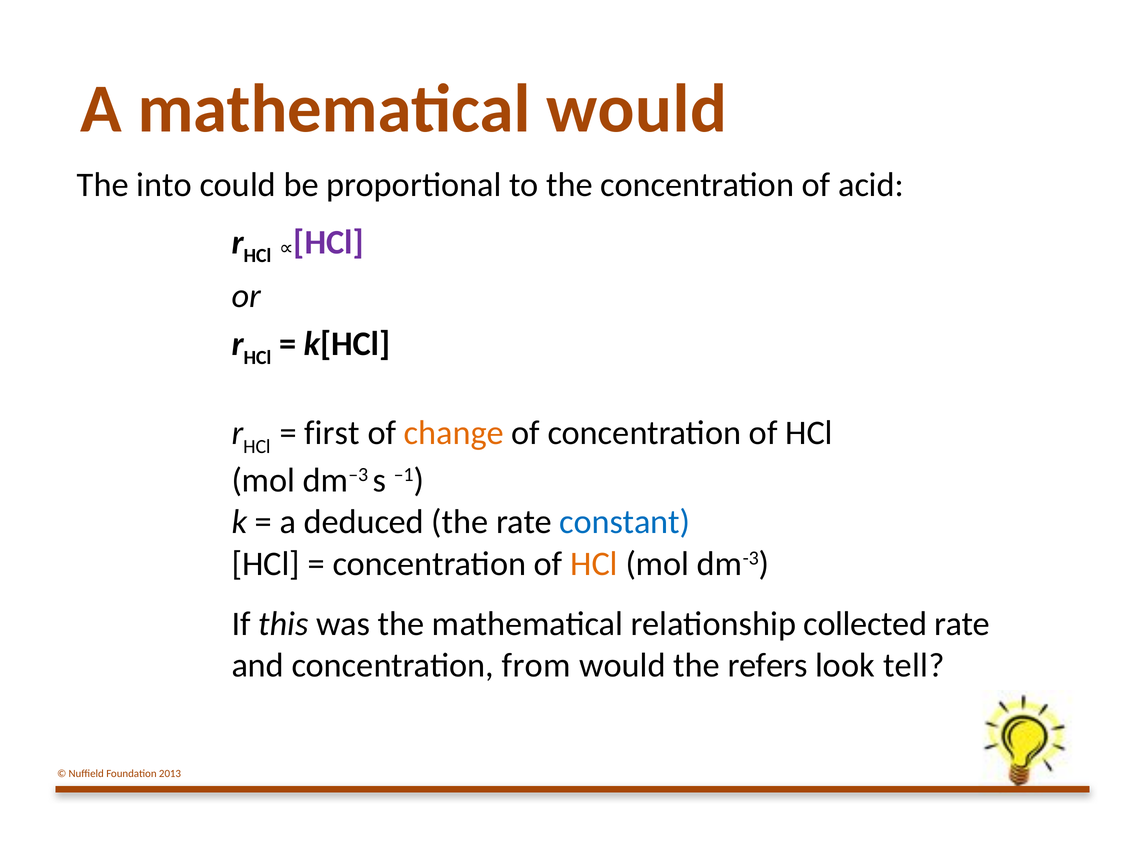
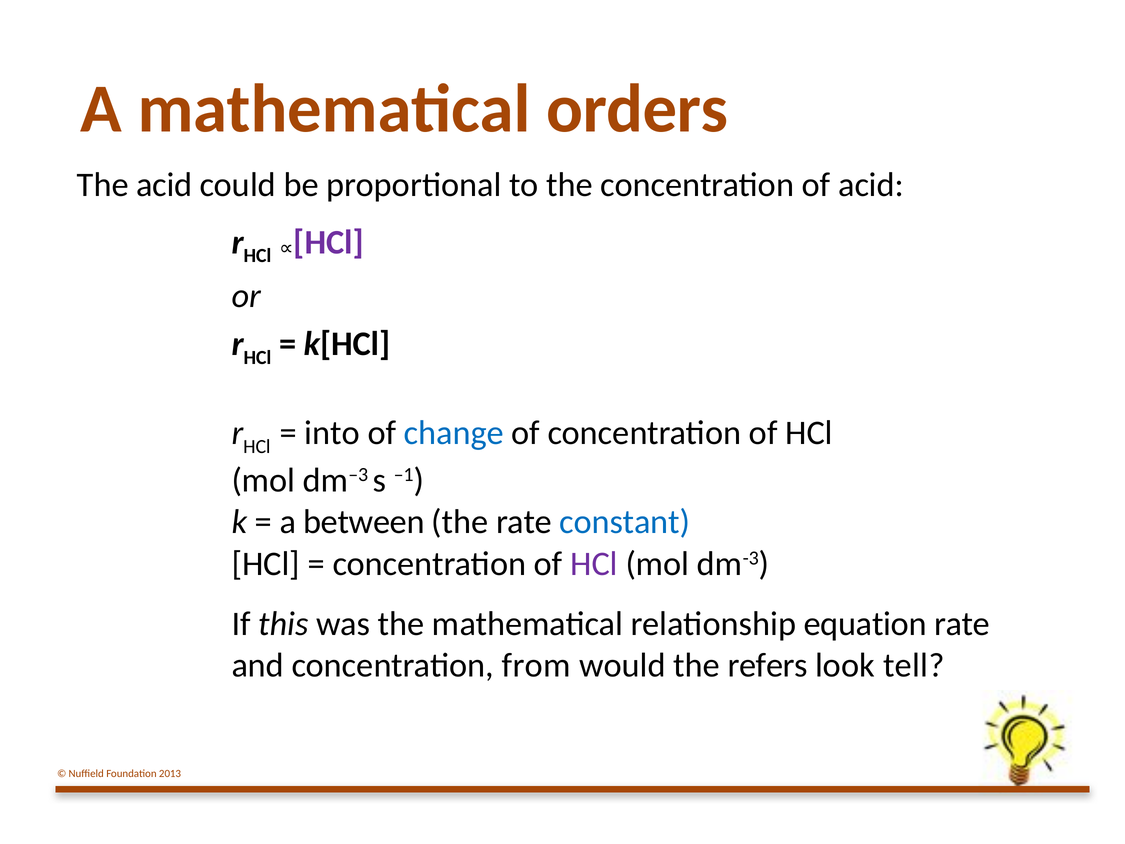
mathematical would: would -> orders (637, 109)
The into: into -> acid (164, 185)
first: first -> into (332, 433)
change colour: orange -> blue (454, 433)
deduced: deduced -> between (364, 522)
HCl colour: orange -> purple (594, 564)
collected: collected -> equation (865, 624)
